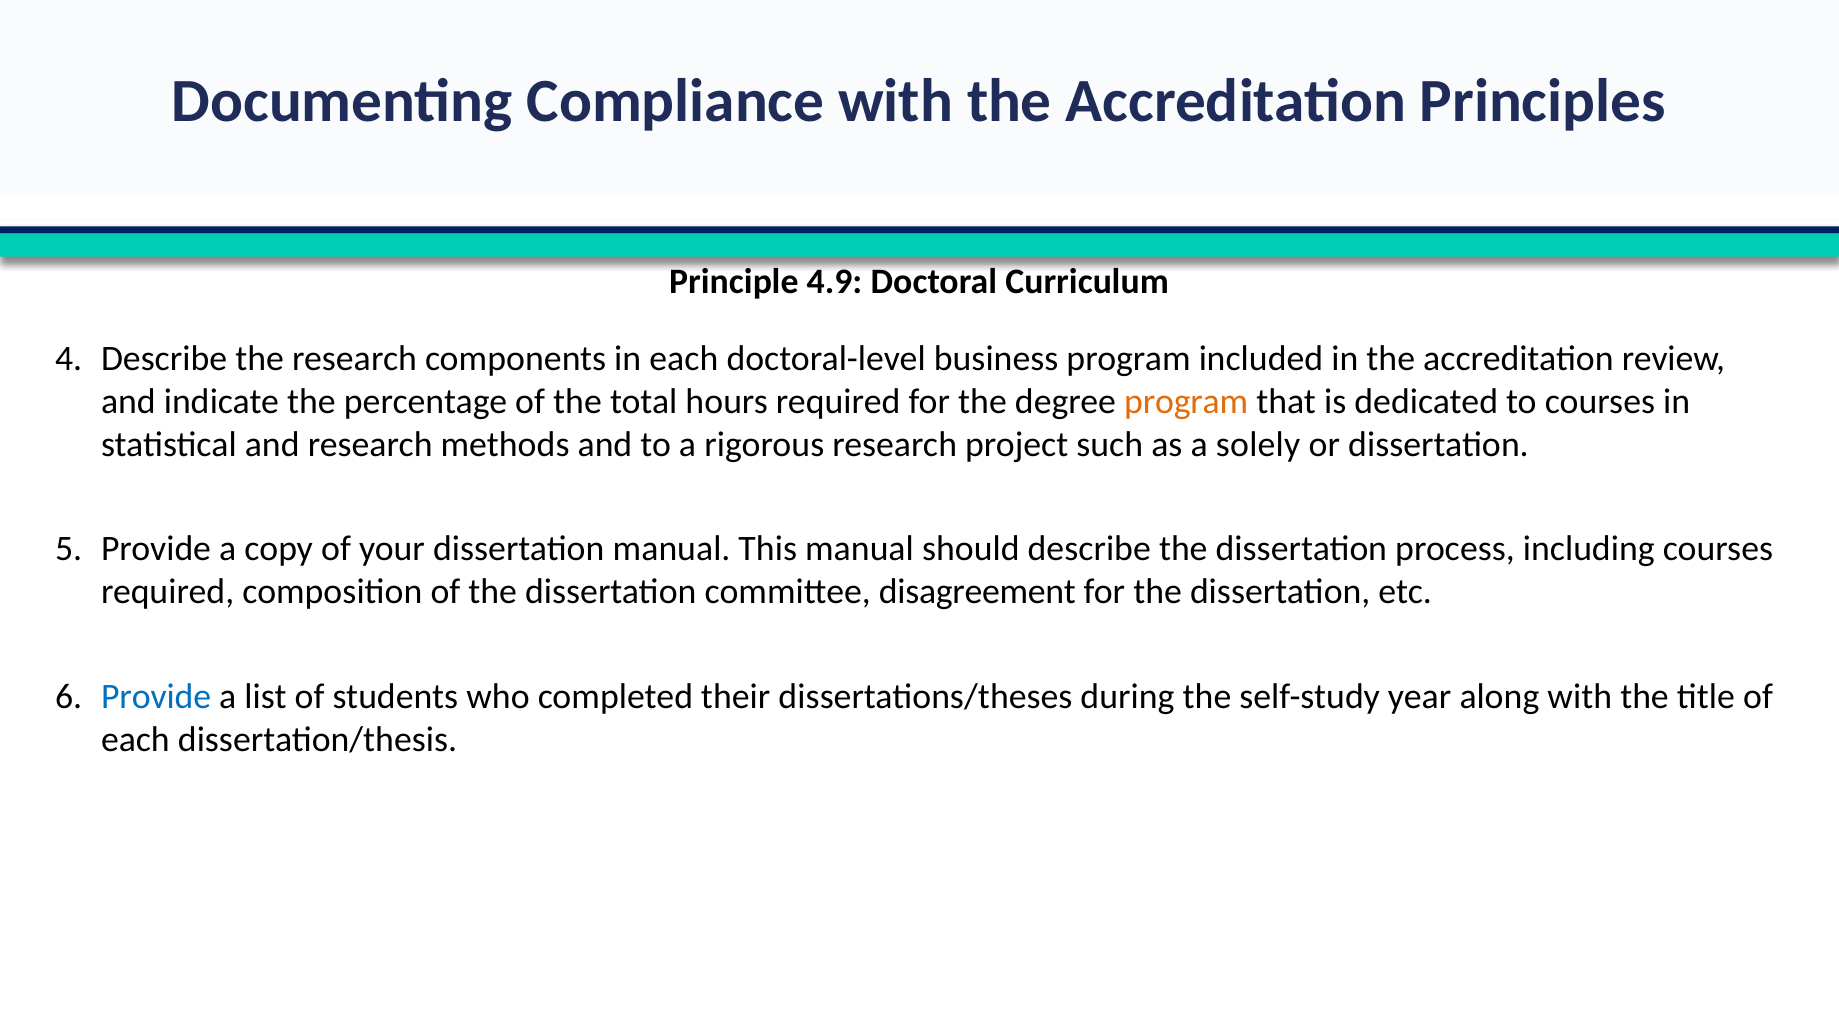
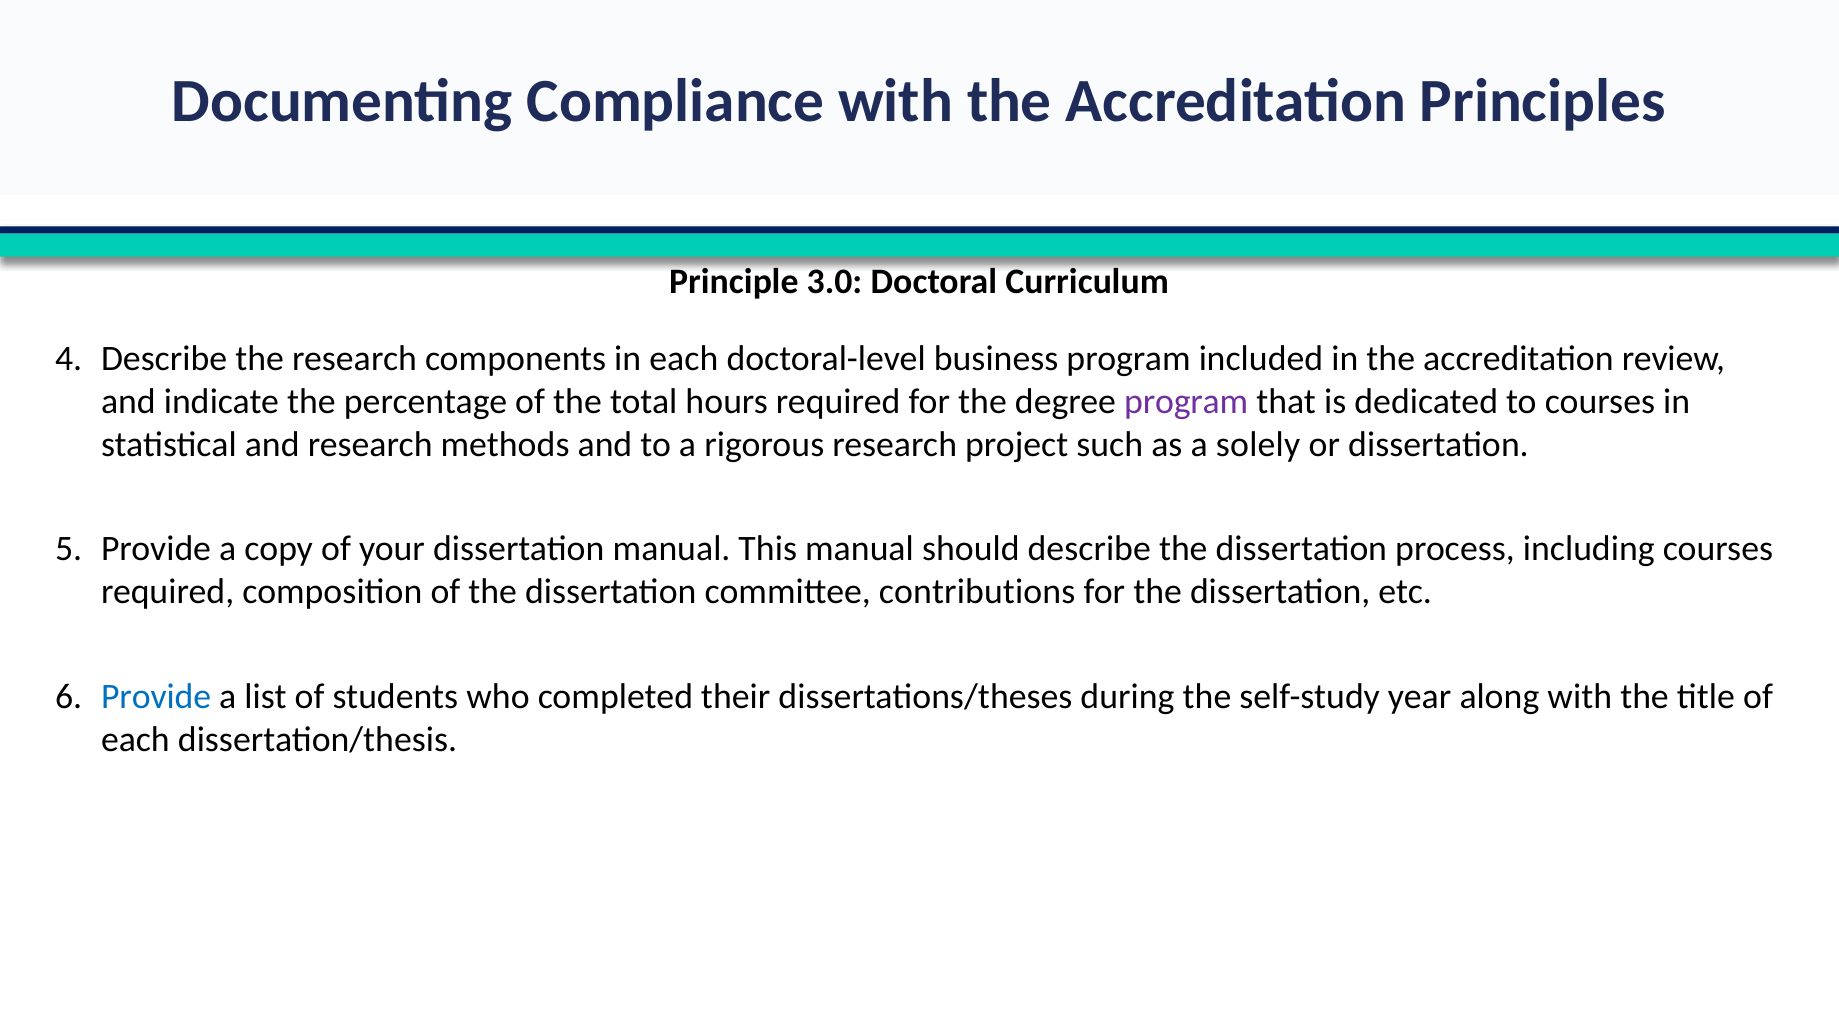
4.9: 4.9 -> 3.0 (834, 282)
program colour: orange -> purple (1186, 402)
disagreement: disagreement -> contributions (977, 592)
